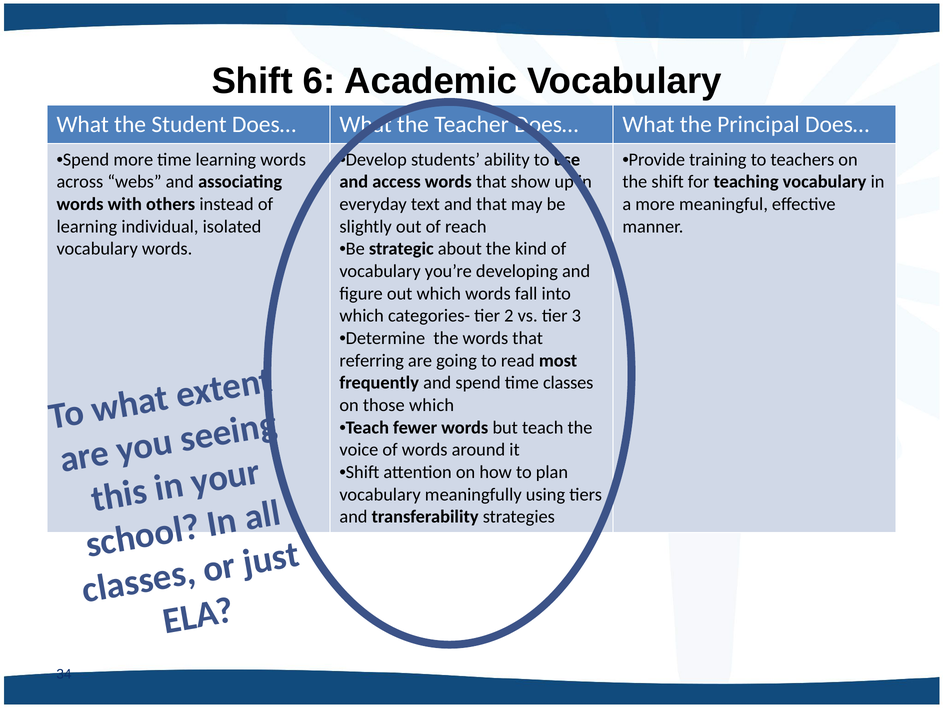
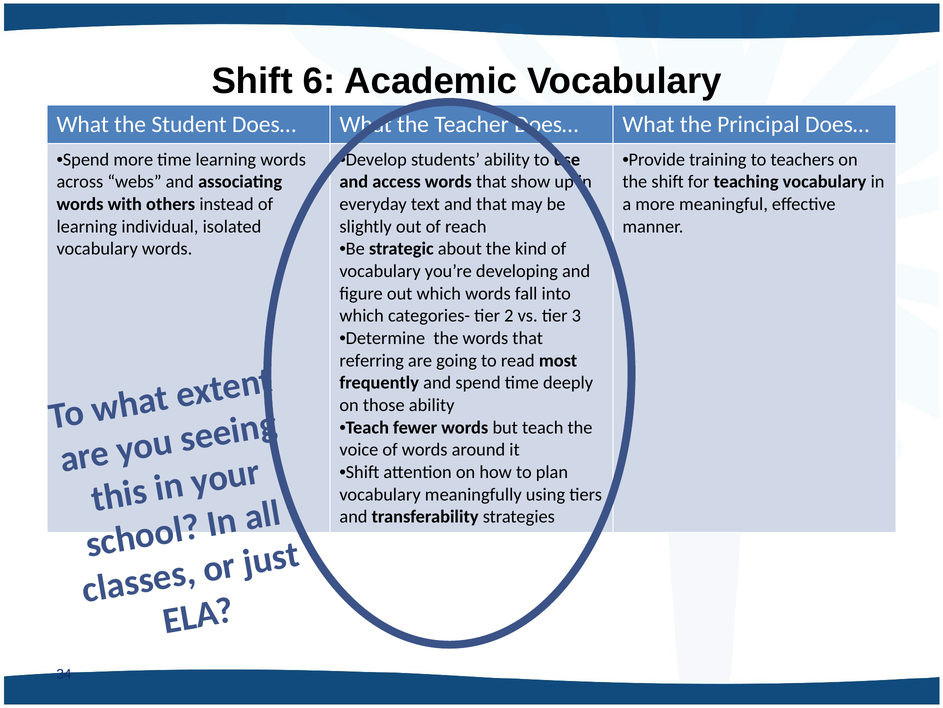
classes: classes -> deeply (568, 382)
those which: which -> ability (432, 405)
